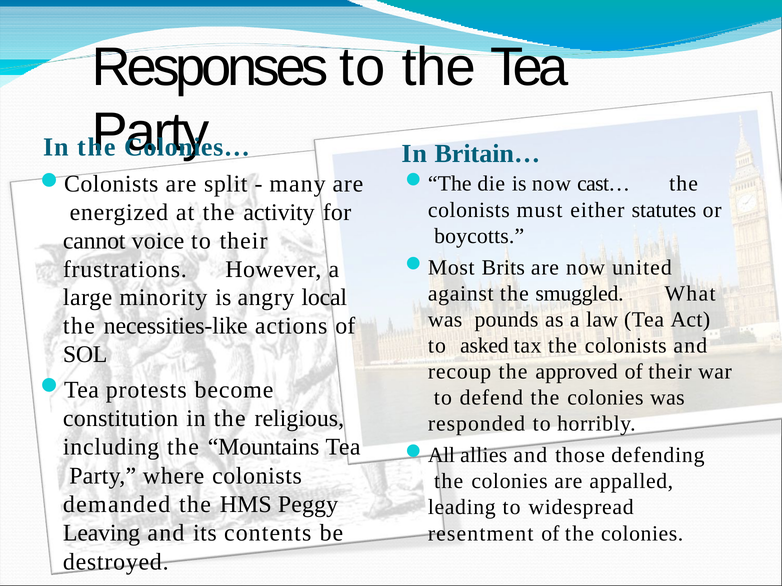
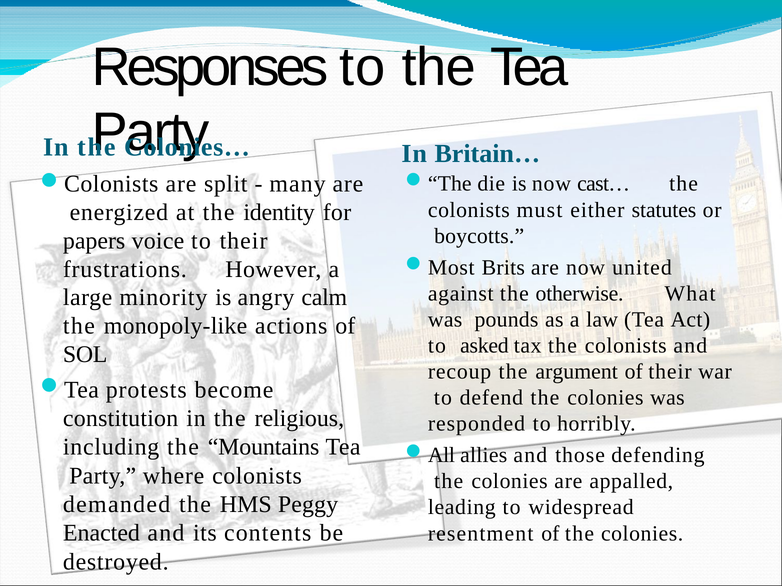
activity: activity -> identity (279, 213)
cannot: cannot -> papers (94, 241)
smuggled: smuggled -> otherwise (580, 294)
local: local -> calm (324, 298)
necessities-like: necessities-like -> monopoly-like (176, 326)
approved: approved -> argument (577, 372)
Leaving: Leaving -> Enacted (101, 533)
